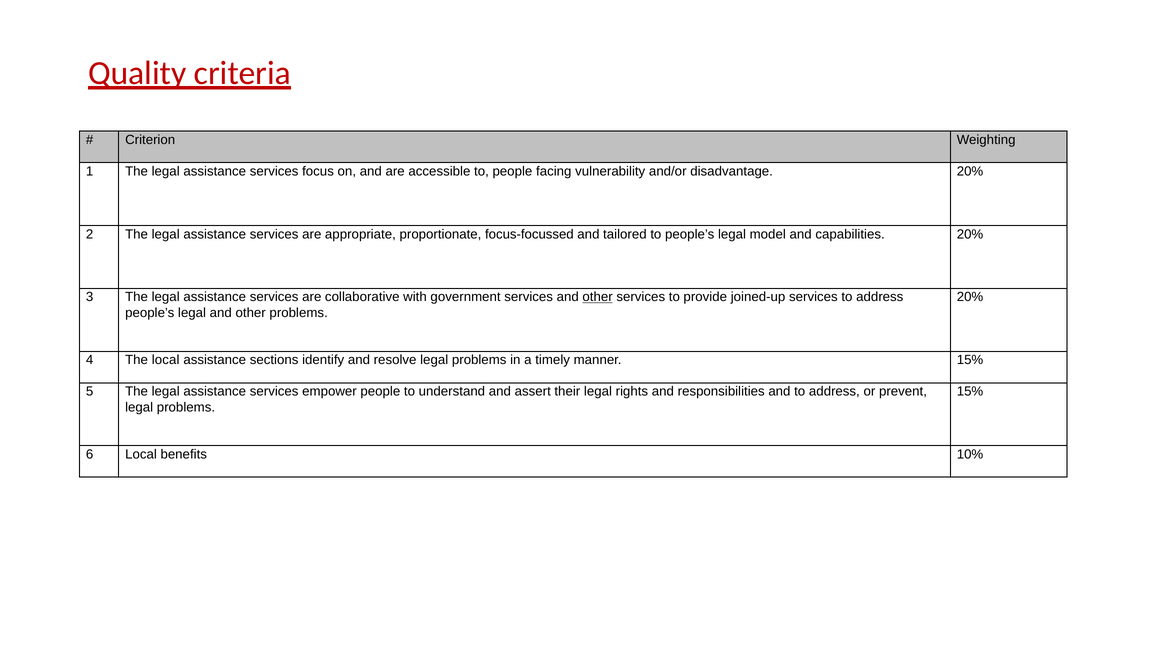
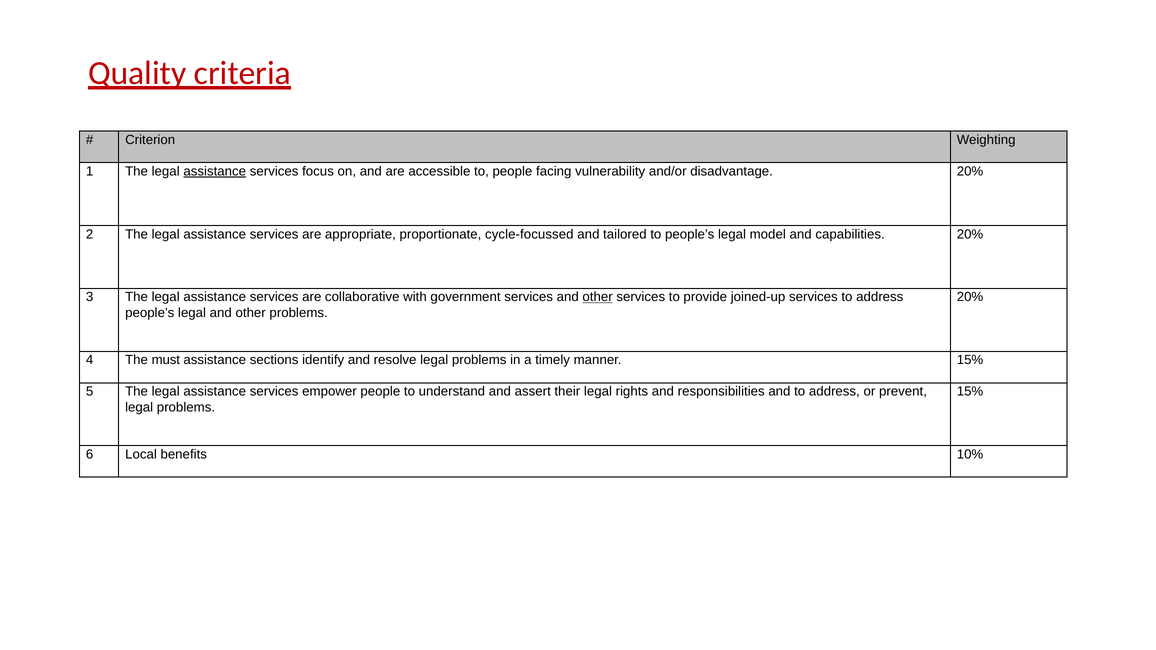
assistance underline: none -> present (215, 171)
focus-focussed: focus-focussed -> cycle-focussed (529, 234)
The local: local -> must (166, 360)
